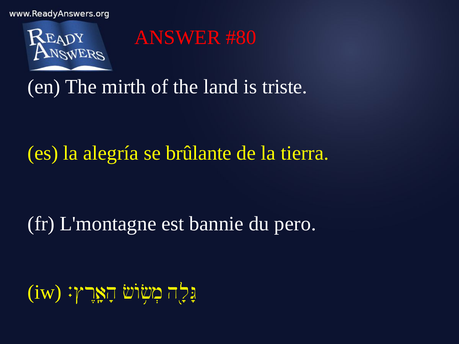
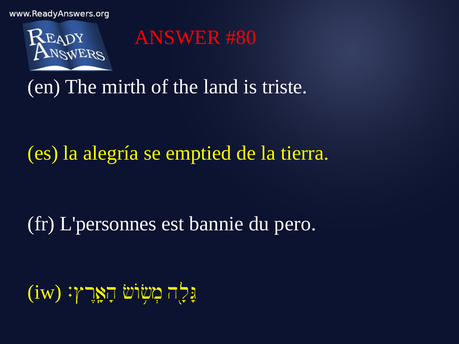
brûlante: brûlante -> emptied (199, 153)
L'montagne: L'montagne -> L'personnes (108, 224)
